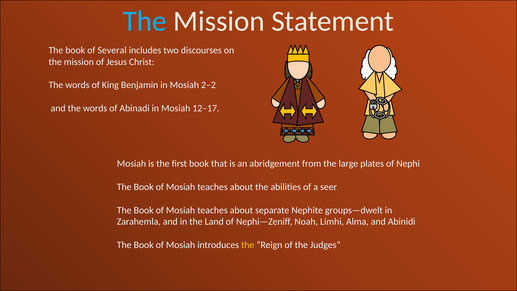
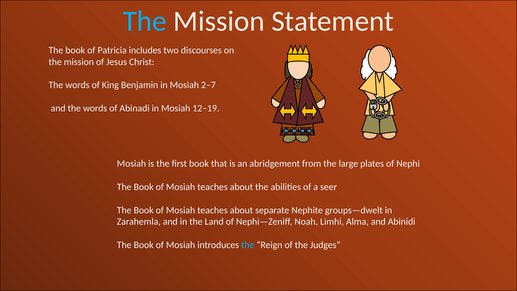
Several: Several -> Patricia (112, 50)
2–2: 2–2 -> 2–7 (208, 85)
12–17: 12–17 -> 12–19 (206, 108)
the colour: yellow -> light blue (248, 245)
